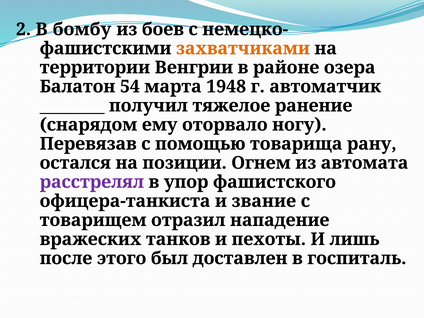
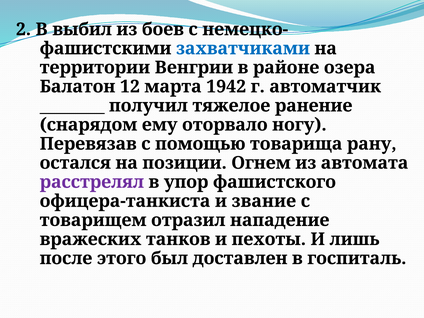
бомбу: бомбу -> выбил (82, 29)
захватчиками colour: orange -> blue (243, 48)
54: 54 -> 12 (130, 87)
1948: 1948 -> 1942 (226, 87)
